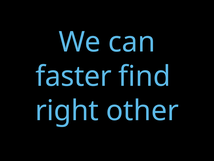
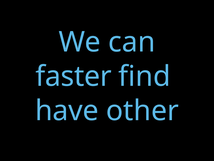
right: right -> have (67, 110)
